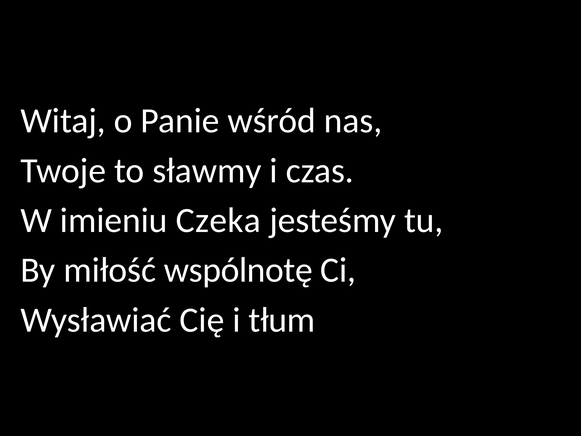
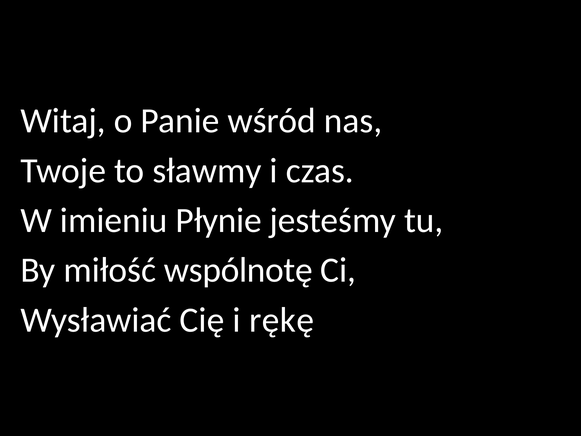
Czeka: Czeka -> Płynie (219, 220)
tłum: tłum -> rękę (282, 320)
